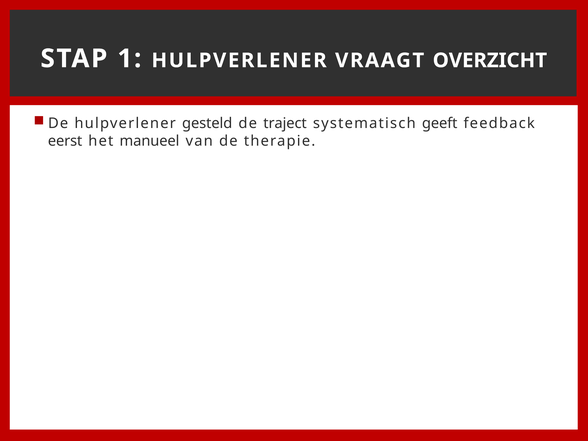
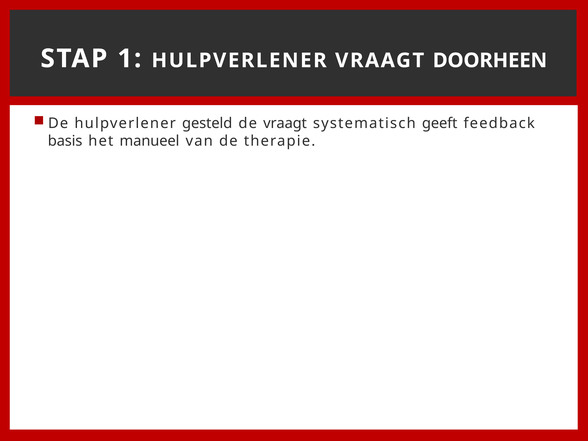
OVERZICHT: OVERZICHT -> DOORHEEN (490, 60)
de traject: traject -> vraagt (285, 123)
eerst: eerst -> basis (65, 141)
